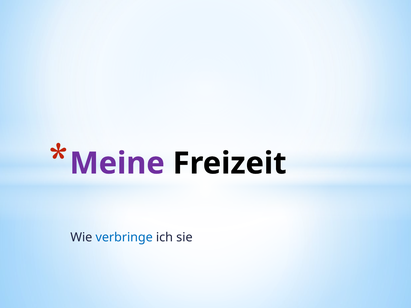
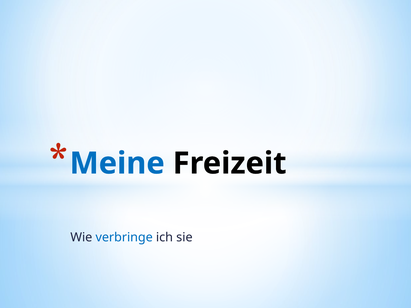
Meine colour: purple -> blue (117, 163)
